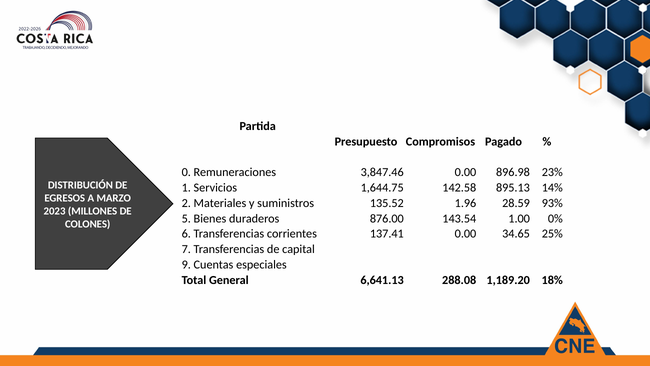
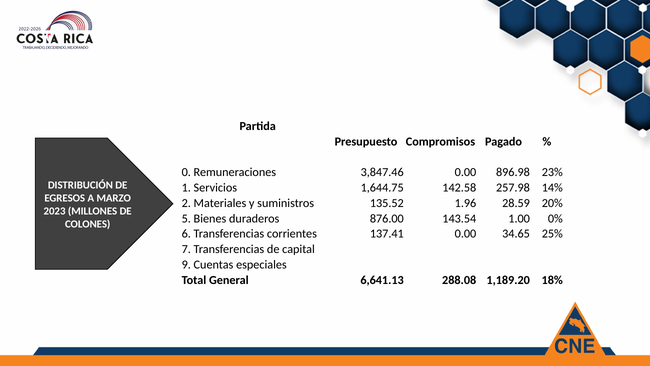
895.13: 895.13 -> 257.98 (513, 188)
93%: 93% -> 20% (552, 203)
